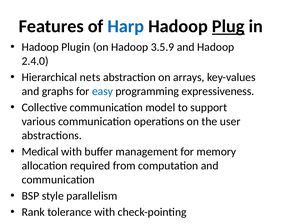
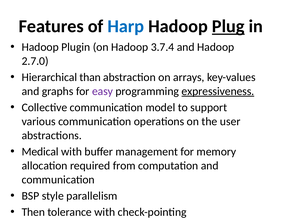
3.5.9: 3.5.9 -> 3.7.4 (163, 47)
2.4.0: 2.4.0 -> 2.7.0 (35, 61)
nets: nets -> than (90, 77)
easy colour: blue -> purple (102, 91)
expressiveness underline: none -> present (218, 91)
Rank: Rank -> Then (33, 212)
